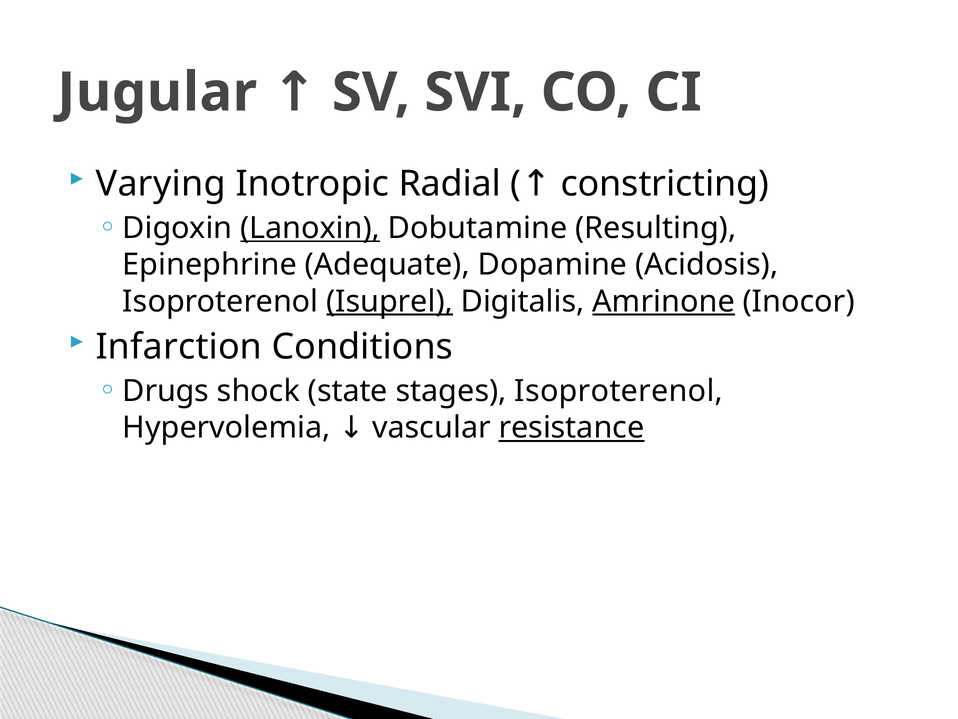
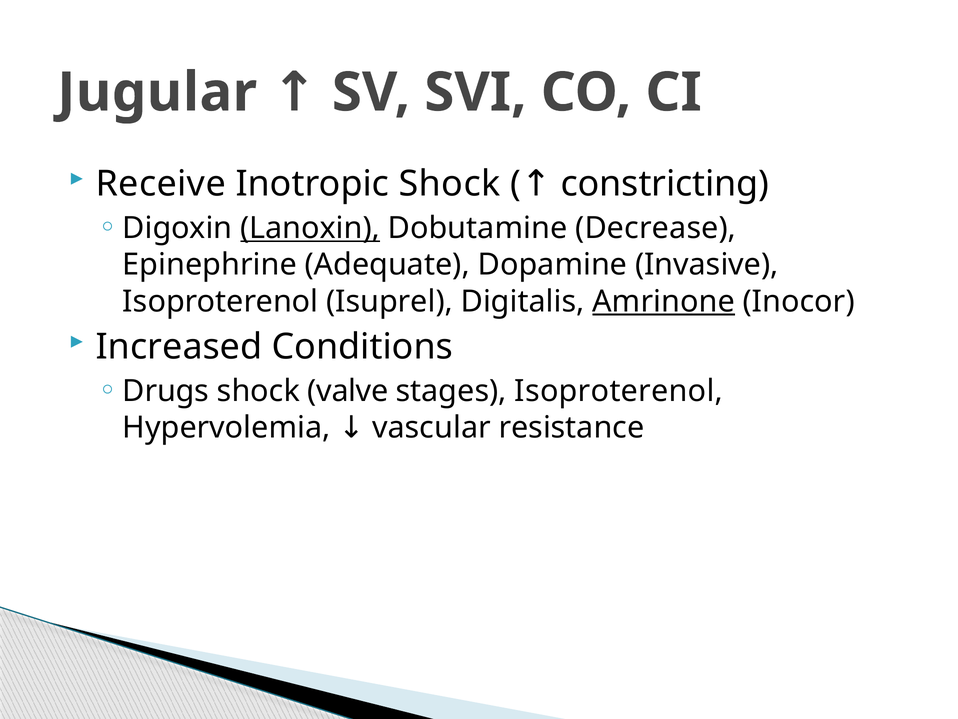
Varying: Varying -> Receive (161, 184)
Inotropic Radial: Radial -> Shock (450, 184)
Resulting: Resulting -> Decrease (656, 228)
Acidosis: Acidosis -> Invasive (707, 265)
Isuprel underline: present -> none (390, 301)
Infarction: Infarction -> Increased (179, 347)
state: state -> valve (348, 391)
resistance underline: present -> none (571, 427)
